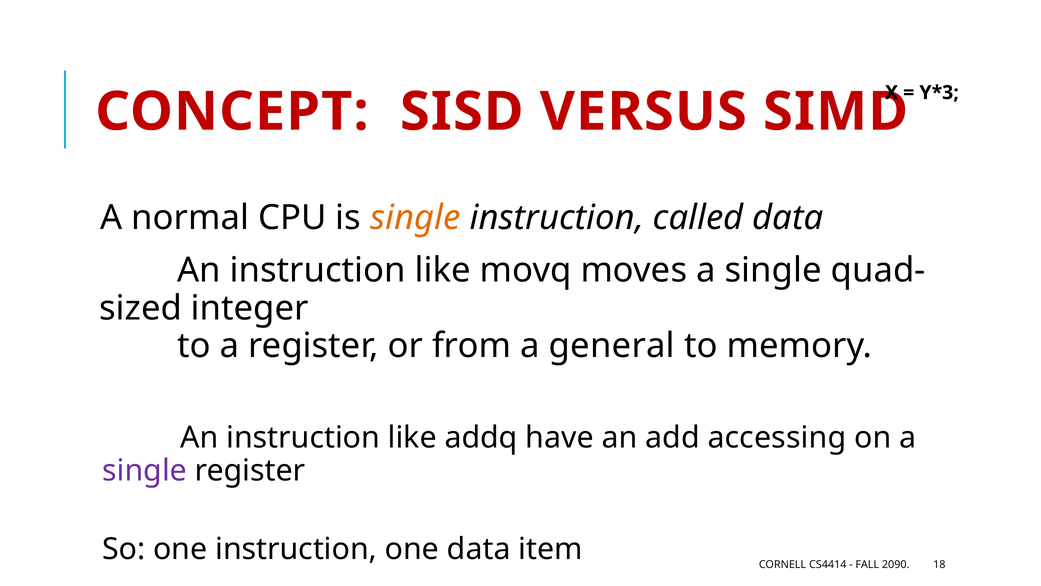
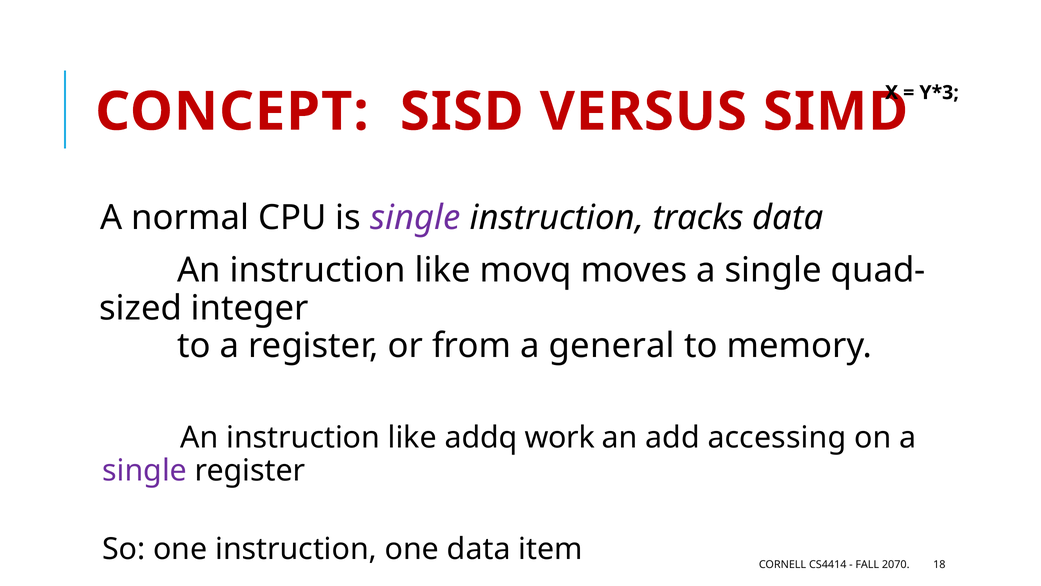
single colour: orange -> purple (415, 218)
called: called -> tracks (698, 218)
have: have -> work (560, 438)
2090: 2090 -> 2070 (896, 564)
